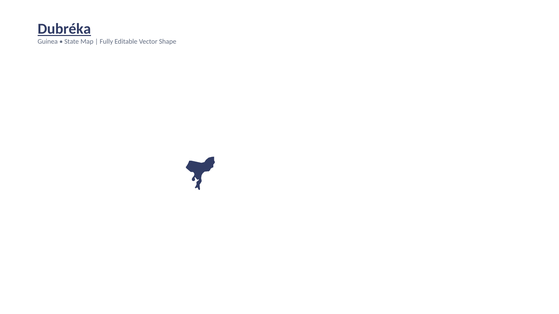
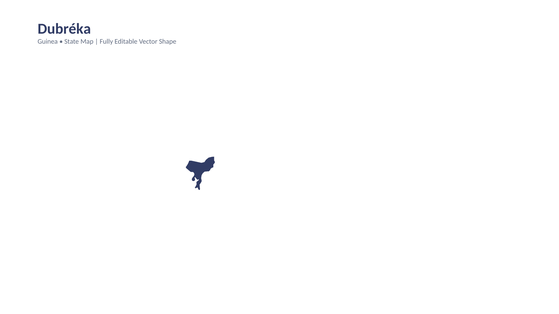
Dubréka underline: present -> none (64, 29)
